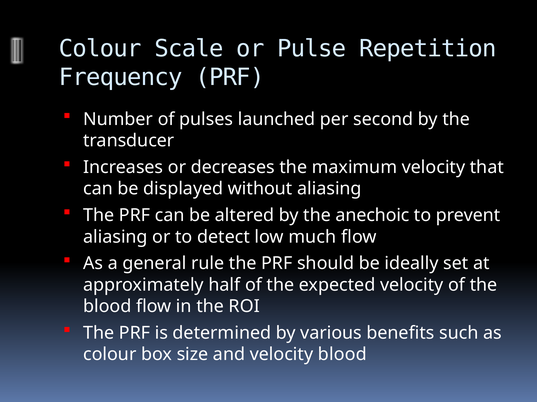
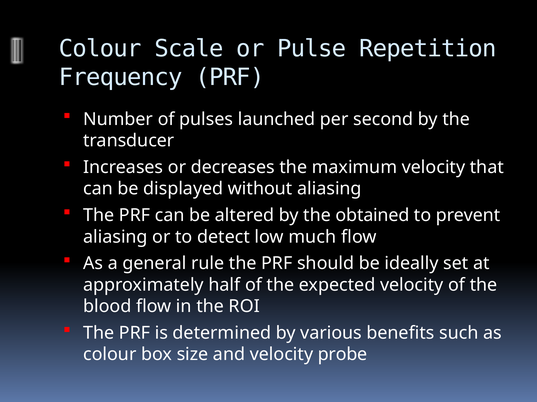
anechoic: anechoic -> obtained (373, 216)
velocity blood: blood -> probe (343, 355)
